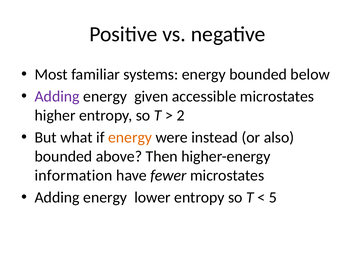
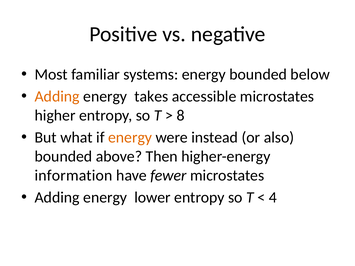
Adding colour: purple -> orange (57, 97)
given: given -> takes (151, 97)
2: 2 -> 8 (181, 116)
5: 5 -> 4 (273, 198)
